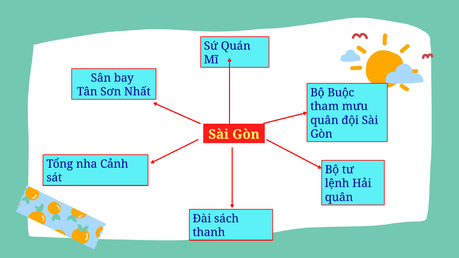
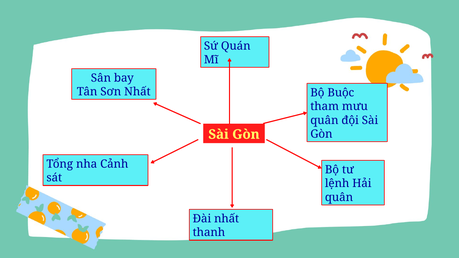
Đài sách: sách -> nhất (227, 219)
